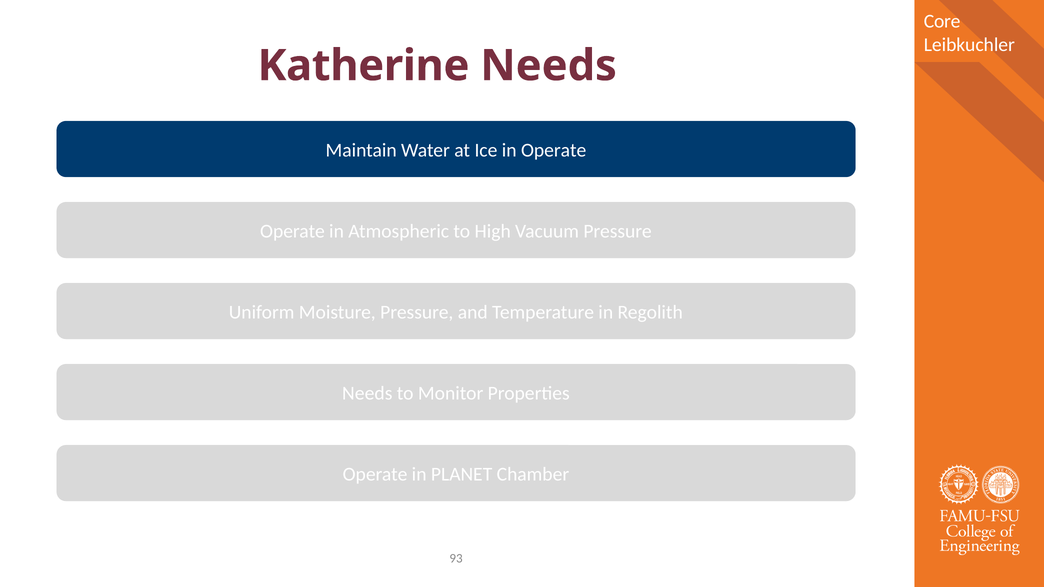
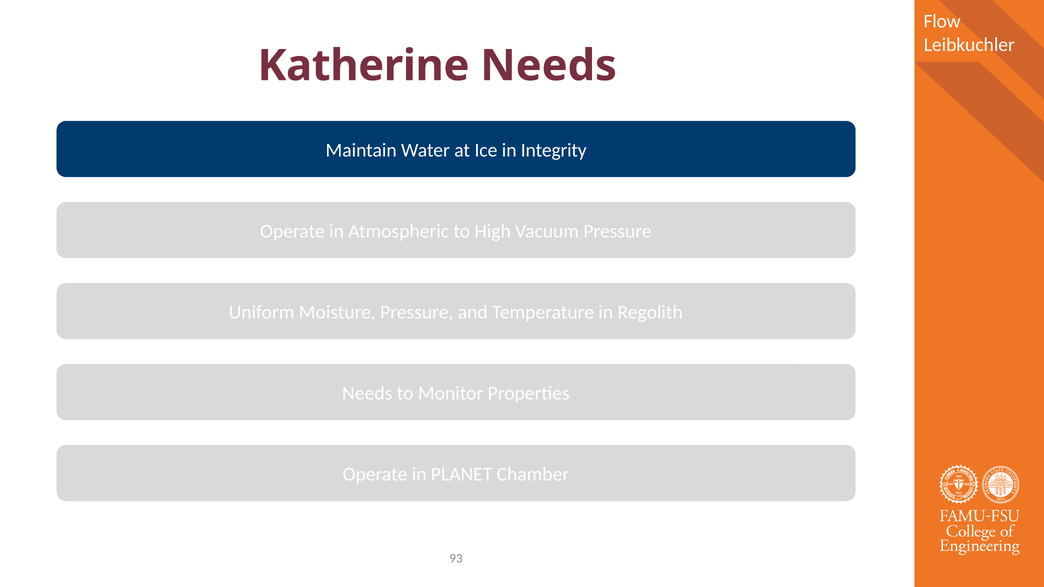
Core: Core -> Flow (942, 21)
in Operate: Operate -> Integrity (554, 150)
